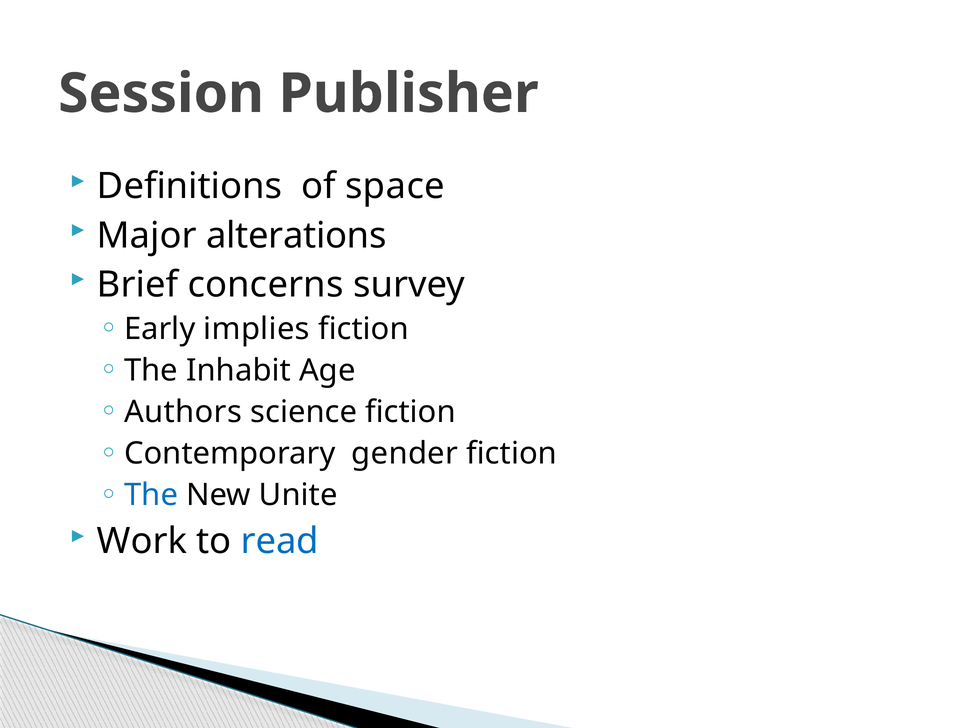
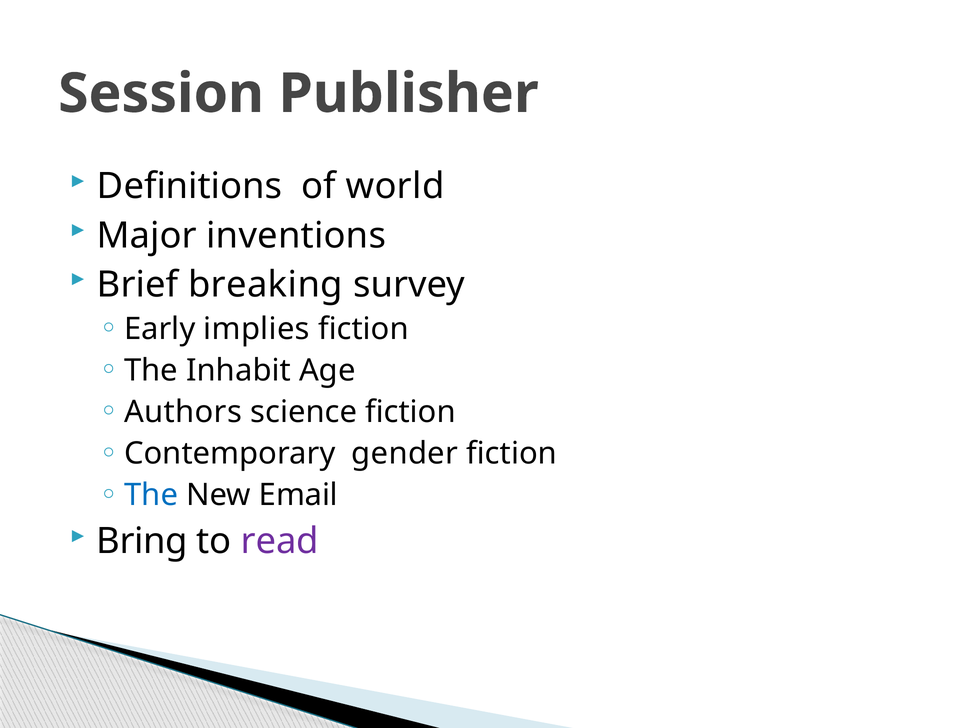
space: space -> world (395, 186)
alterations: alterations -> inventions (296, 236)
concerns: concerns -> breaking (265, 285)
Unite: Unite -> Email (298, 495)
Work: Work -> Bring (142, 542)
read colour: blue -> purple (280, 542)
